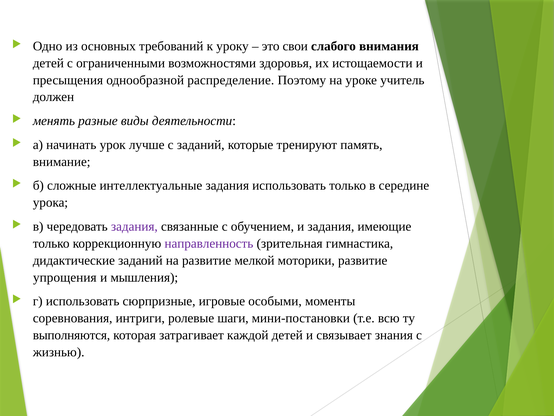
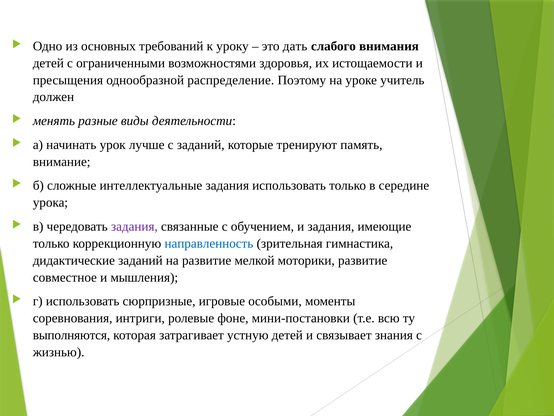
свои: свои -> дать (295, 46)
направленность colour: purple -> blue (209, 243)
упрощения: упрощения -> совместное (65, 277)
шаги: шаги -> фоне (233, 318)
каждой: каждой -> устную (248, 335)
